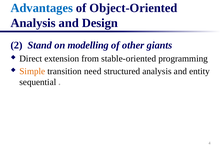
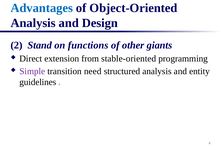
modelling: modelling -> functions (88, 45)
Simple colour: orange -> purple (32, 71)
sequential: sequential -> guidelines (38, 82)
